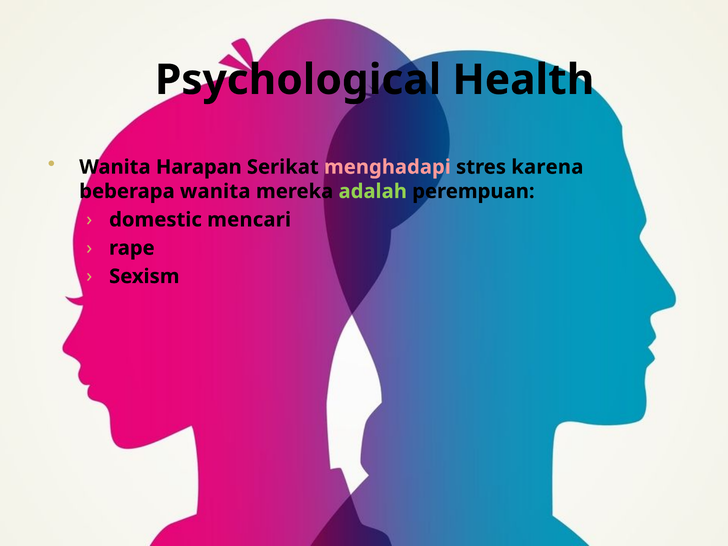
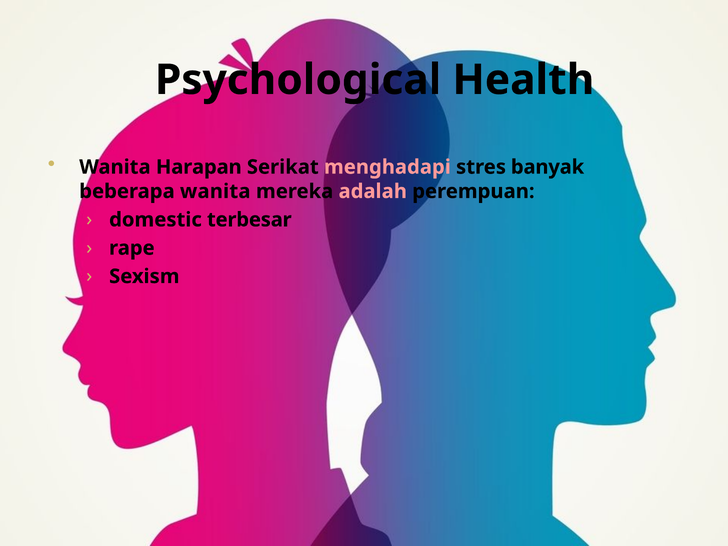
karena: karena -> banyak (548, 167)
adalah colour: light green -> pink (373, 191)
mencari: mencari -> terbesar (249, 220)
